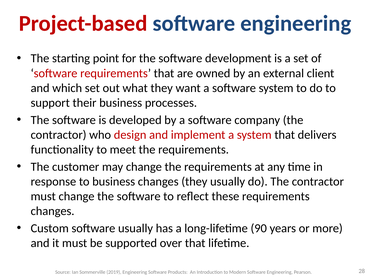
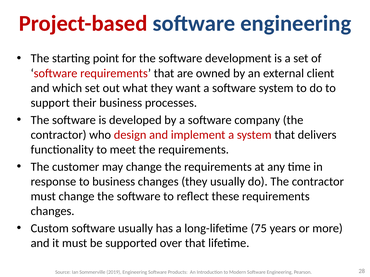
90: 90 -> 75 (259, 229)
